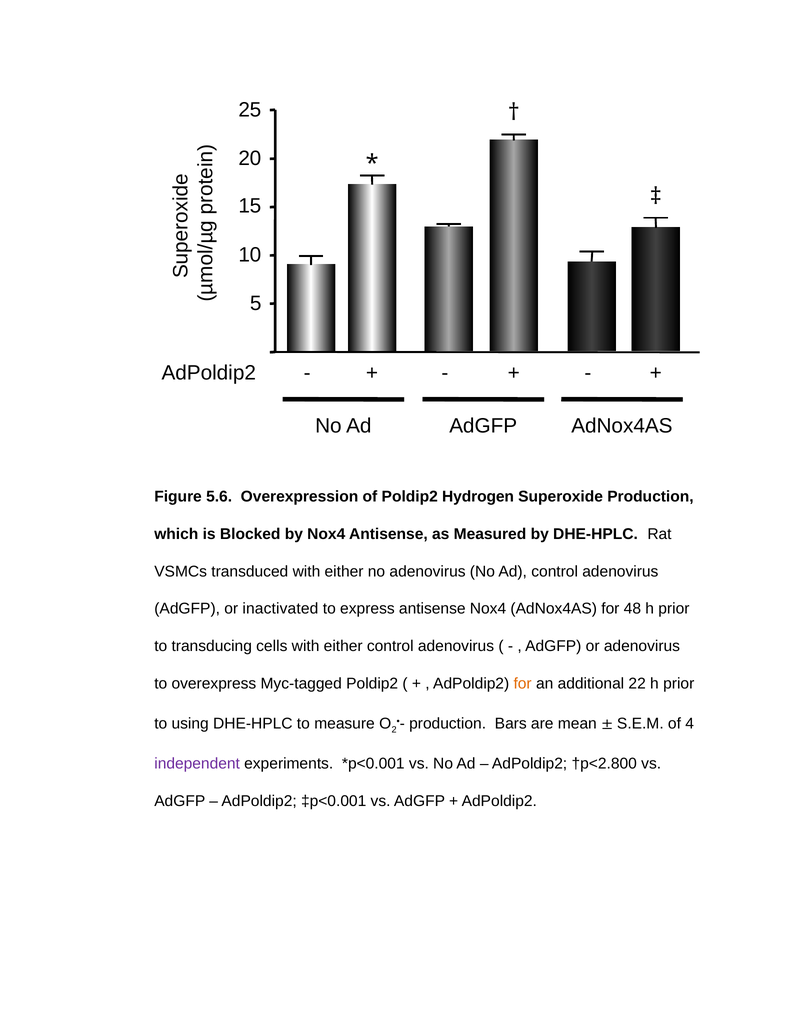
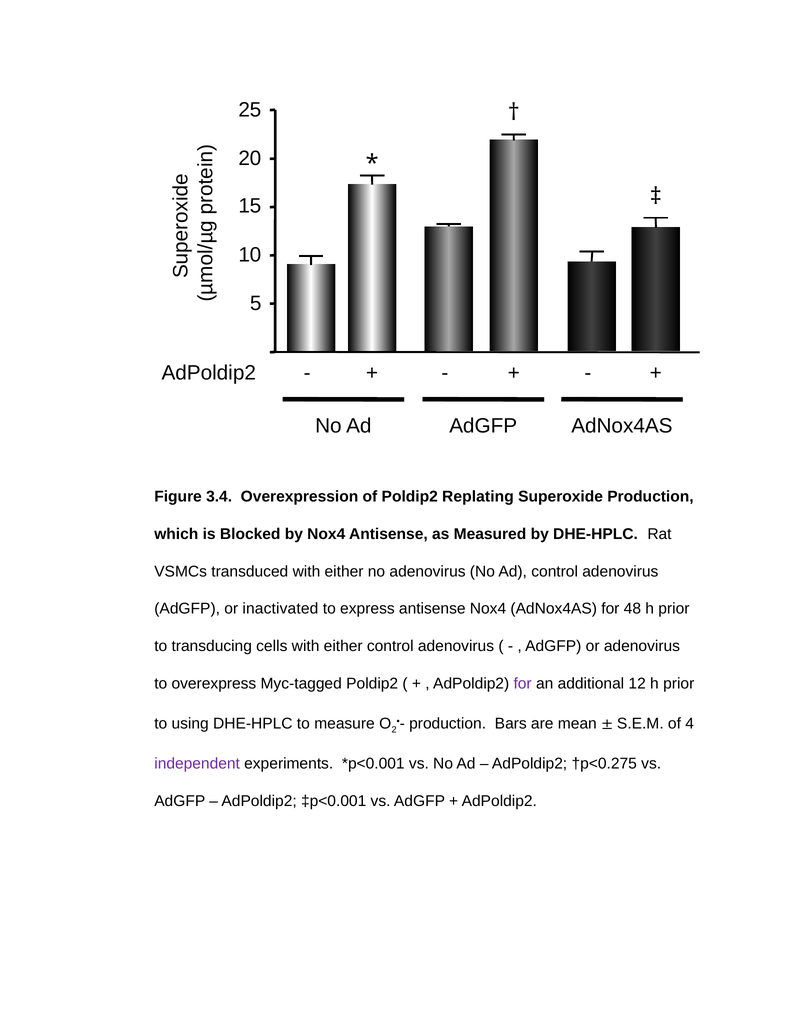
5.6: 5.6 -> 3.4 (219, 496)
Hydrogen: Hydrogen -> Replating (478, 496)
for colour: orange -> purple (523, 684)
22: 22 -> 12 (637, 684)
†p<2.800: †p<2.800 -> †p<0.275 (604, 763)
